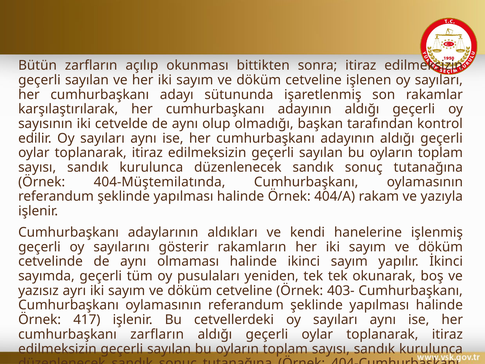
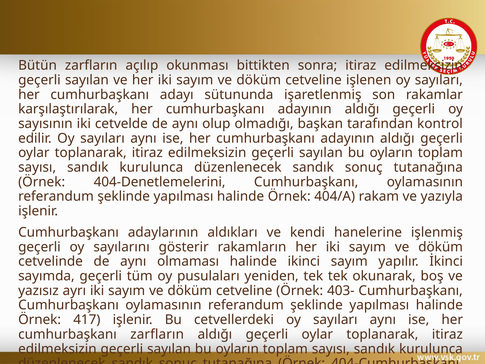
404-Müştemilatında: 404-Müştemilatında -> 404-Denetlemelerini (160, 182)
